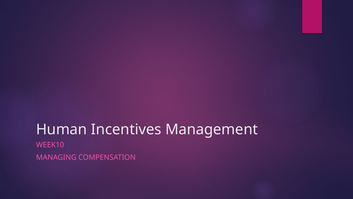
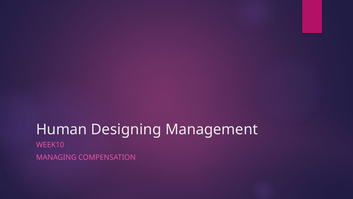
Incentives: Incentives -> Designing (126, 129)
